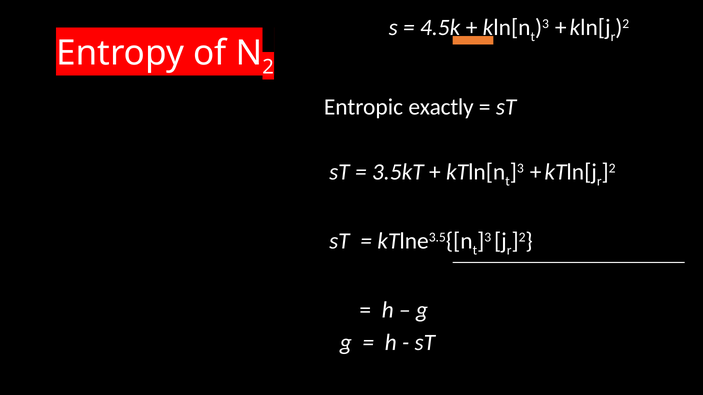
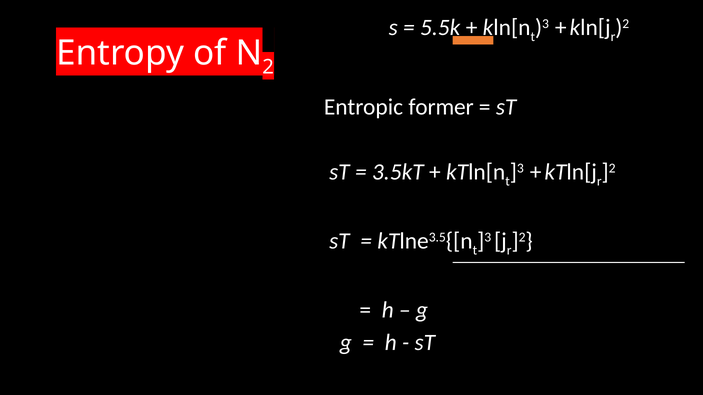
4.5k: 4.5k -> 5.5k (440, 28)
exactly: exactly -> former (441, 107)
